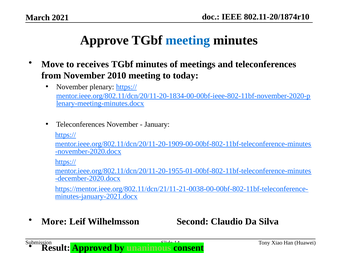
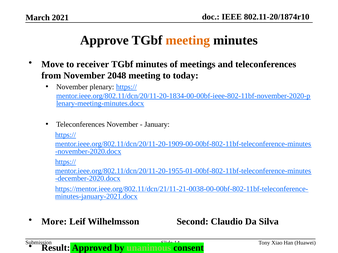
meeting colour: blue -> orange (188, 40)
receives: receives -> receiver (93, 64)
2010: 2010 -> 2048 (117, 76)
